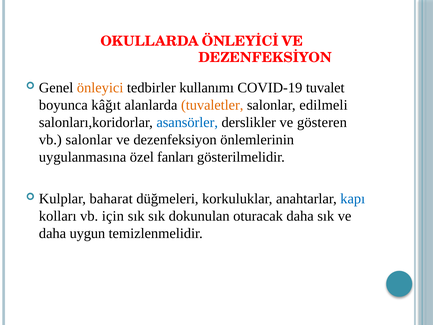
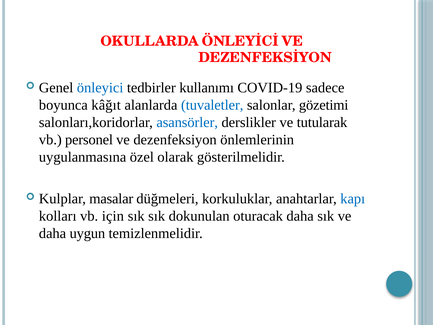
önleyici colour: orange -> blue (100, 88)
tuvalet: tuvalet -> sadece (325, 88)
tuvaletler colour: orange -> blue (212, 105)
edilmeli: edilmeli -> gözetimi (324, 105)
gösteren: gösteren -> tutularak (322, 122)
vb salonlar: salonlar -> personel (89, 140)
fanları: fanları -> olarak (175, 157)
baharat: baharat -> masalar (111, 199)
